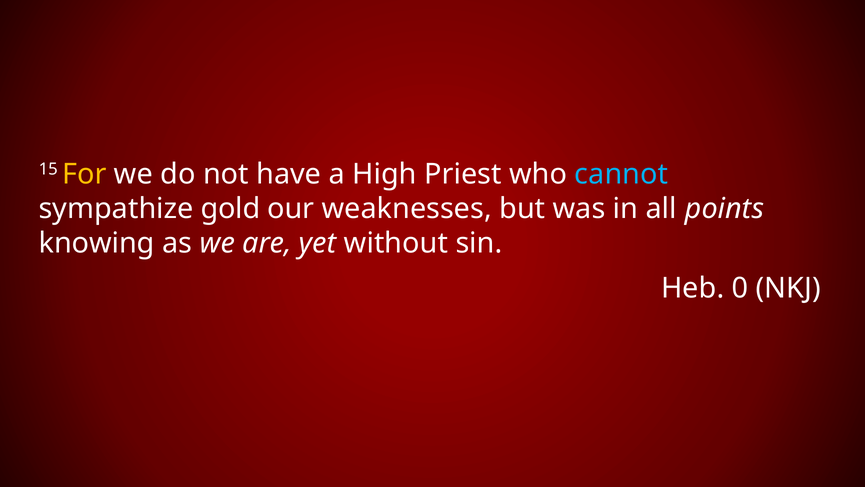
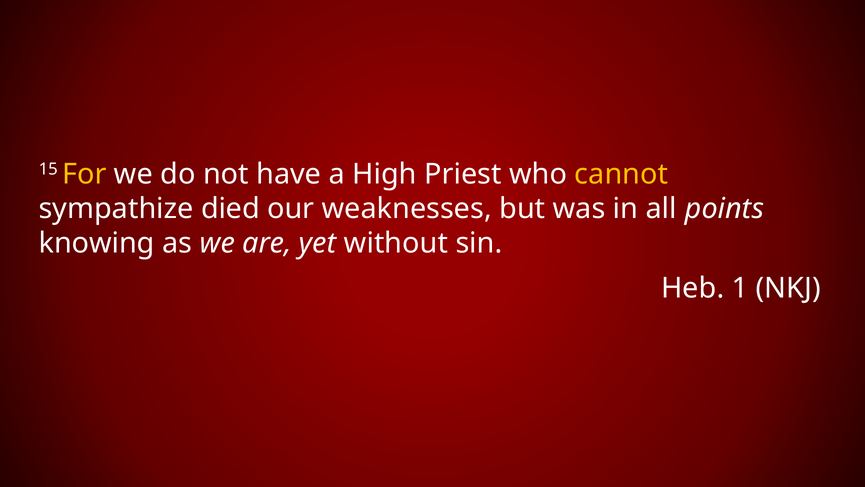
cannot colour: light blue -> yellow (621, 174)
gold: gold -> died (230, 209)
0: 0 -> 1 (740, 288)
